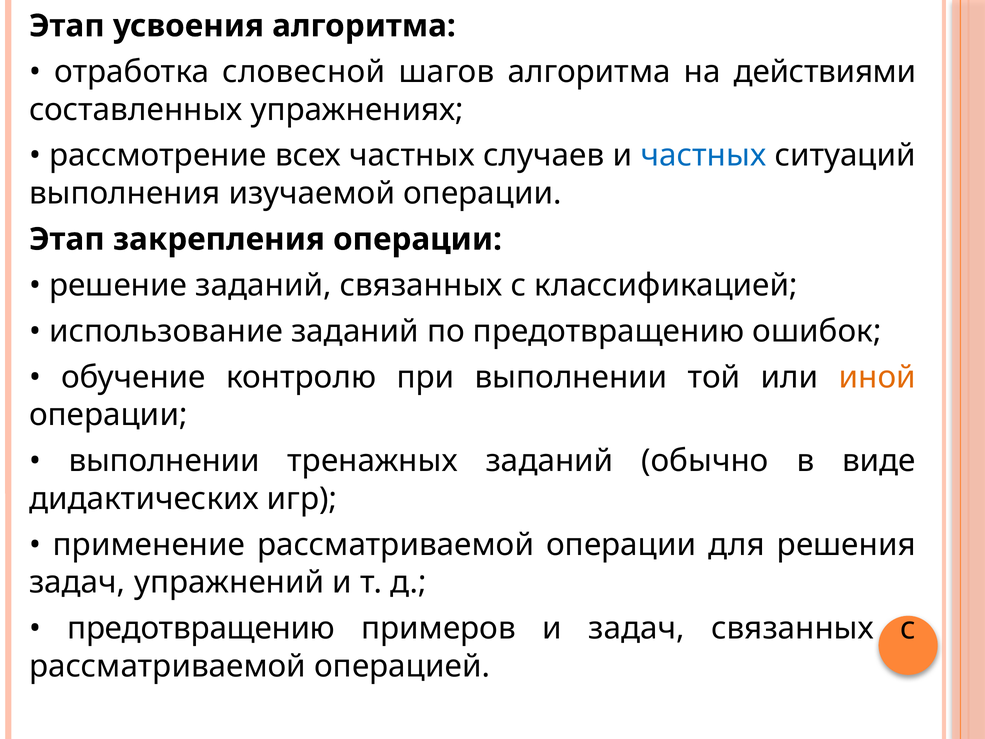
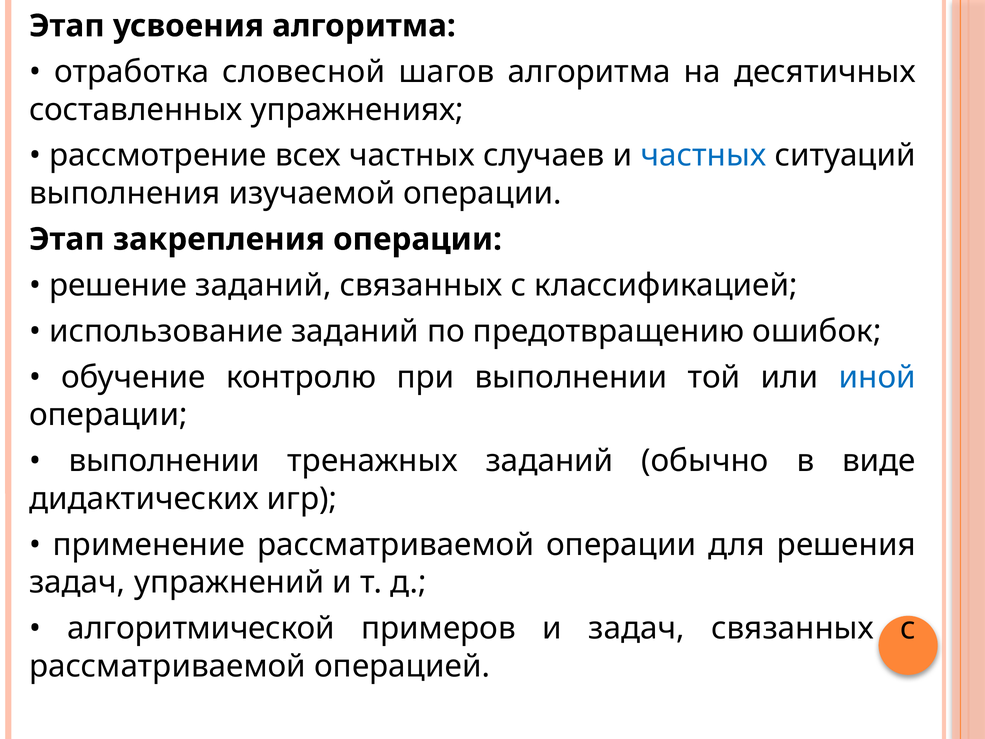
действиями: действиями -> десятичных (825, 72)
иной colour: orange -> blue (877, 377)
предотвращению: предотвращению -> алгоритмической (201, 628)
